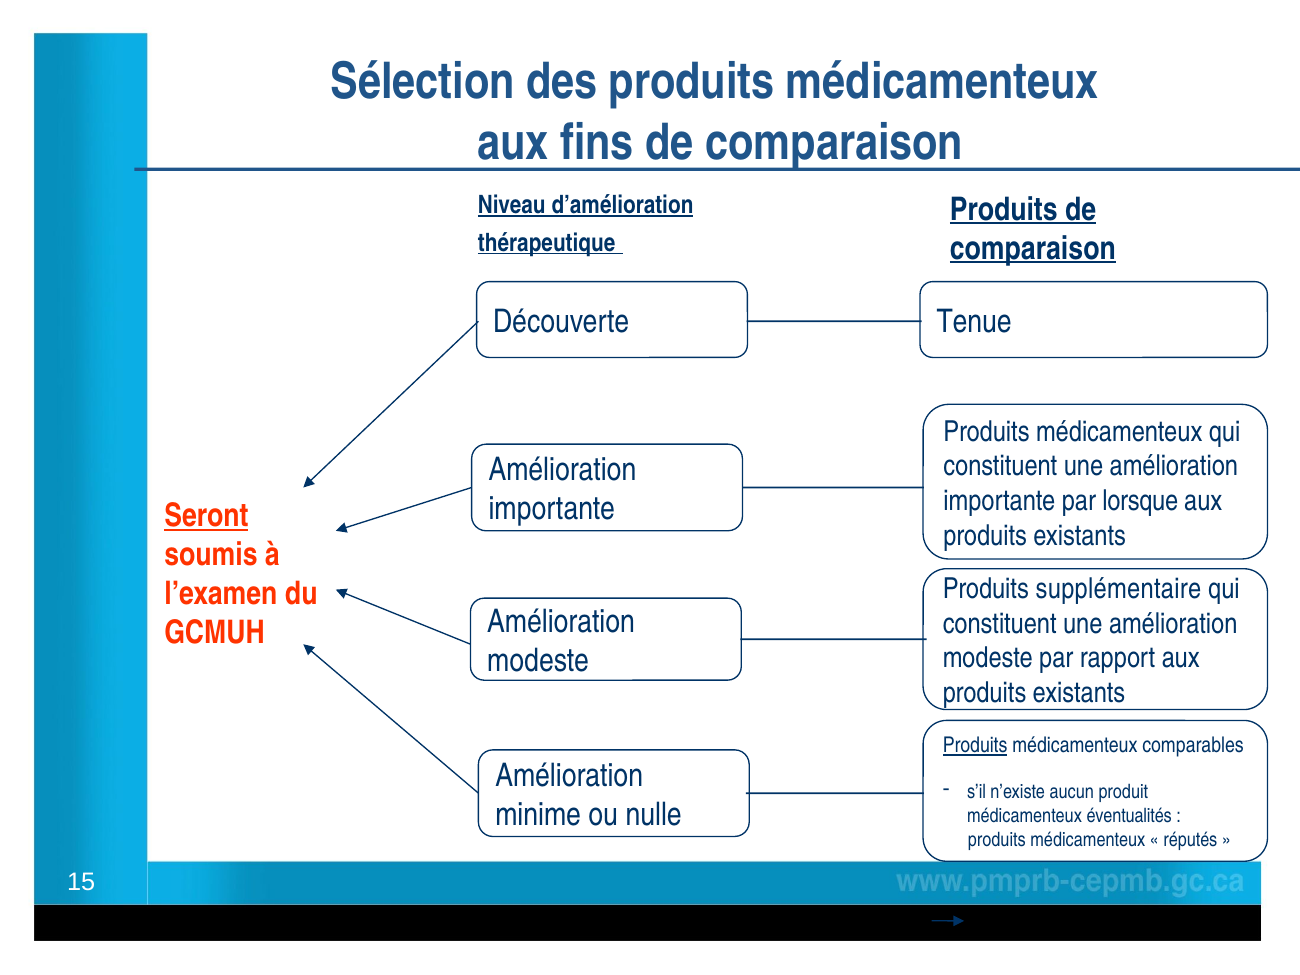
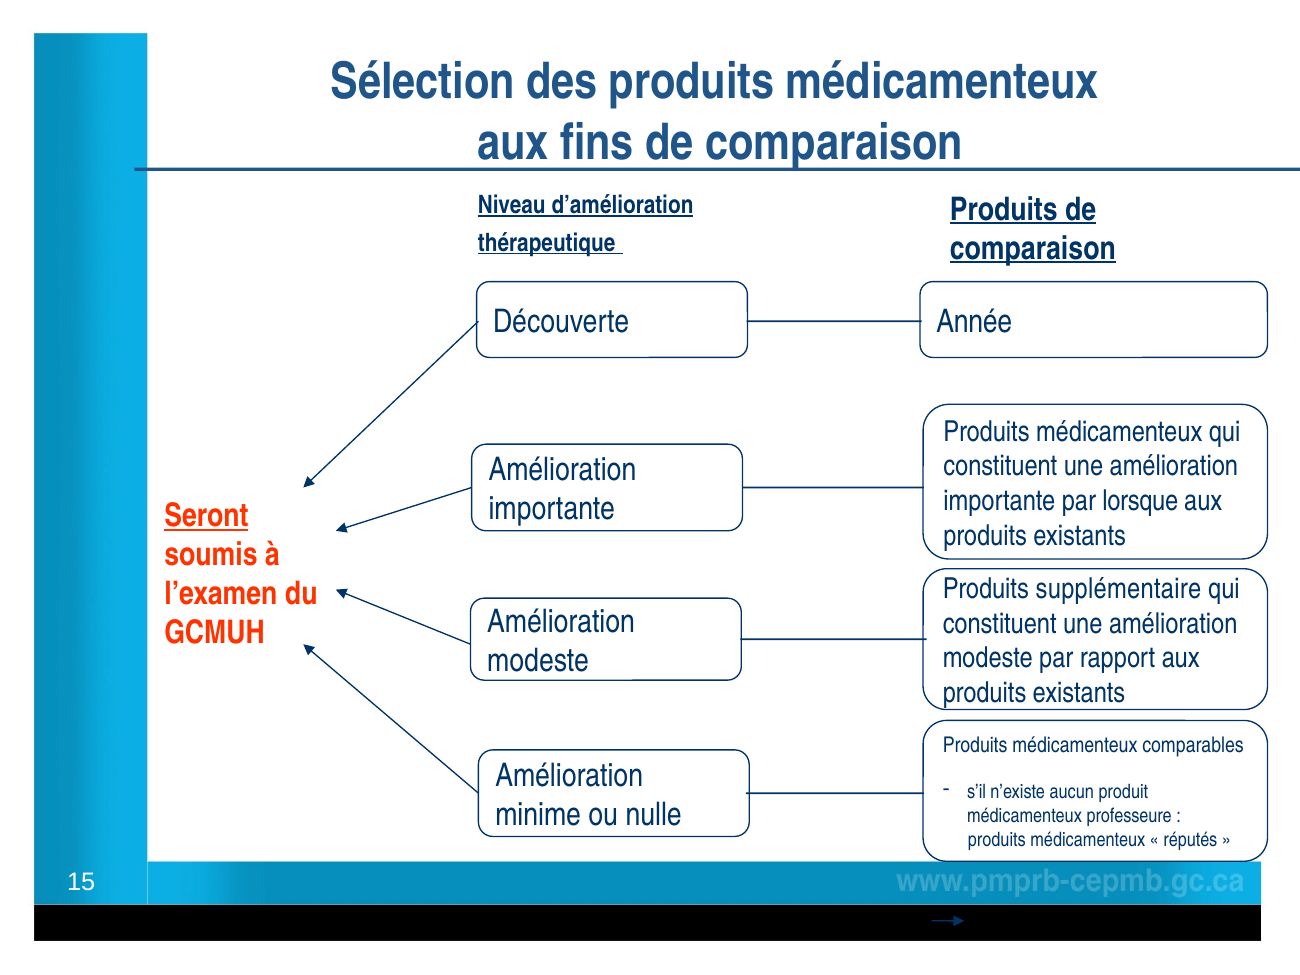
Tenue: Tenue -> Année (974, 322)
Produits underline: present -> none (975, 746)
éventualités: éventualités -> professeure (1129, 816)
